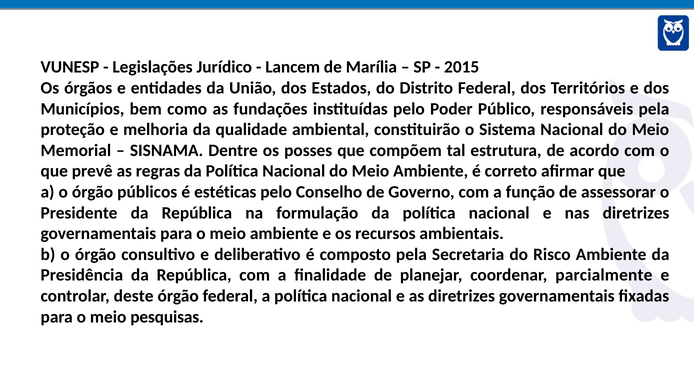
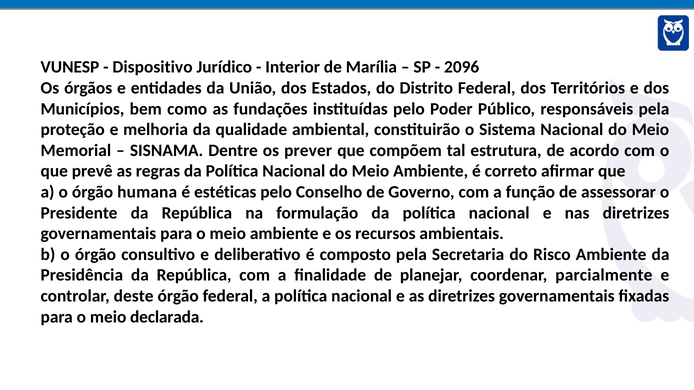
Legislações: Legislações -> Dispositivo (153, 67)
Lancem: Lancem -> Interior (293, 67)
2015: 2015 -> 2096 (462, 67)
posses: posses -> prever (308, 151)
públicos: públicos -> humana (147, 192)
pesquisas: pesquisas -> declarada (167, 317)
